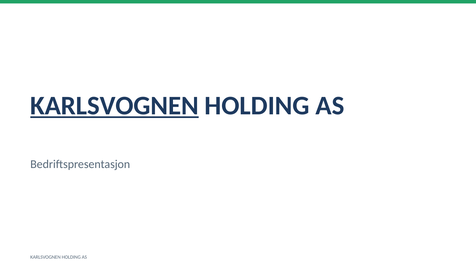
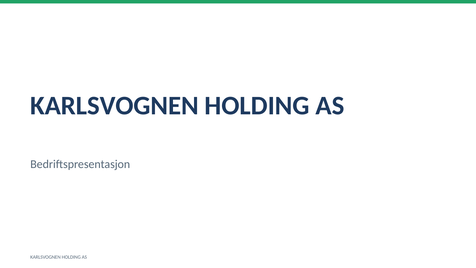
KARLSVOGNEN underline: present -> none (114, 106)
